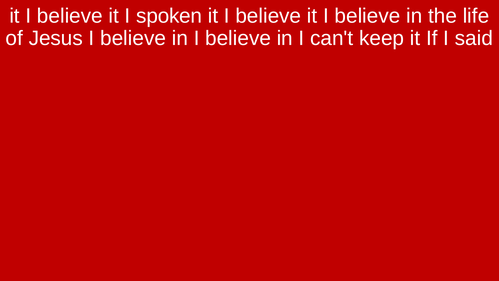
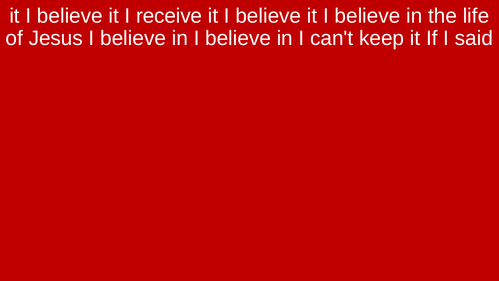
spoken: spoken -> receive (169, 16)
